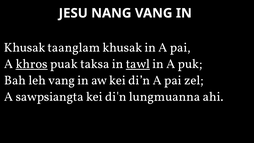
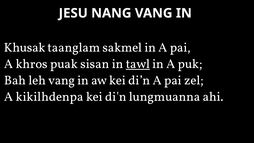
taanglam khusak: khusak -> sakmel (122, 47)
khros underline: present -> none (32, 64)
taksa: taksa -> sisan (95, 64)
sawpsiangta: sawpsiangta -> kikilhdenpa (50, 97)
